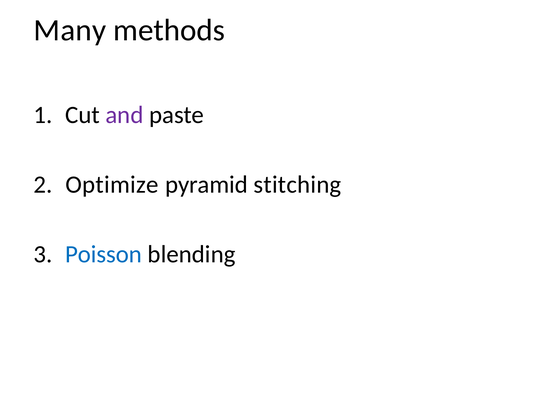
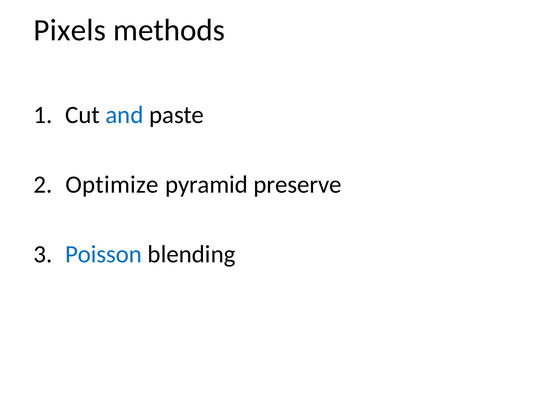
Many: Many -> Pixels (70, 30)
and colour: purple -> blue (124, 115)
stitching: stitching -> preserve (298, 185)
